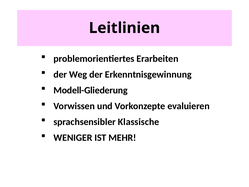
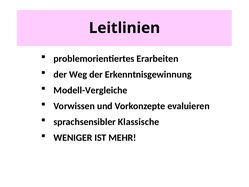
Modell-Gliederung: Modell-Gliederung -> Modell-Vergleiche (91, 90)
